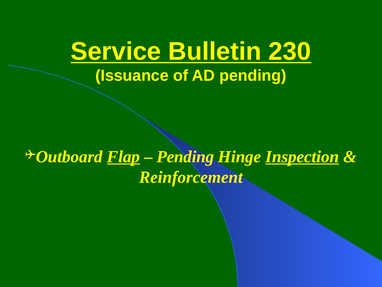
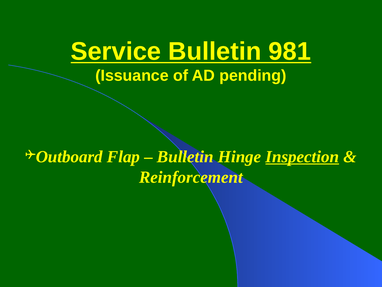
230: 230 -> 981 (290, 51)
Flap underline: present -> none (123, 157)
Pending: Pending -> Bulletin (185, 157)
